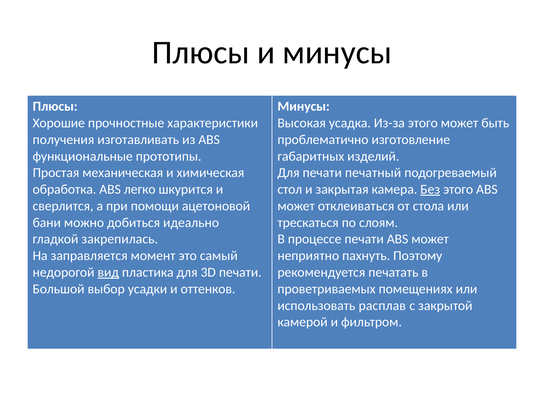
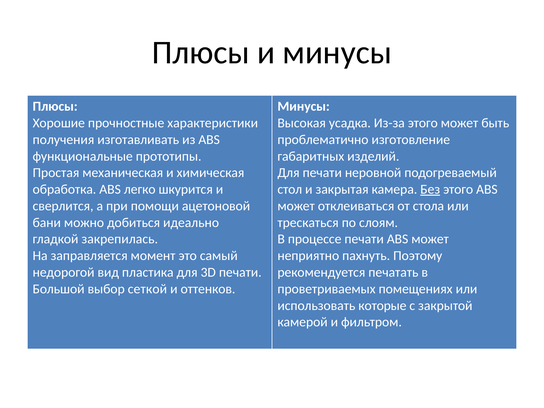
печатный: печатный -> неровной (373, 173)
вид underline: present -> none (108, 272)
усадки: усадки -> сеткой (147, 289)
расплав: расплав -> которые (382, 306)
